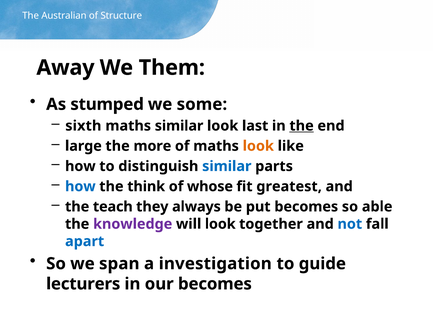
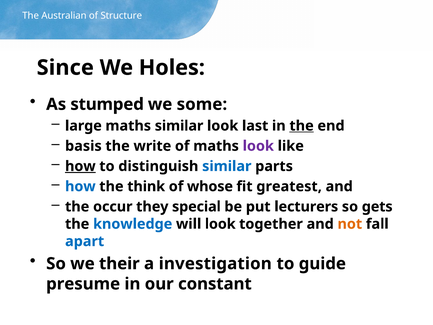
Away: Away -> Since (65, 68)
Them: Them -> Holes (172, 68)
sixth: sixth -> large (83, 126)
large: large -> basis (83, 146)
more: more -> write (152, 146)
look colour: orange -> purple (258, 146)
how underline: none -> present (80, 166)
teach: teach -> occur (113, 207)
always: always -> special (196, 207)
put becomes: becomes -> lecturers (306, 207)
able: able -> gets (377, 207)
knowledge colour: purple -> blue (133, 224)
not colour: blue -> orange (350, 224)
span: span -> their (119, 263)
lecturers: lecturers -> presume (83, 284)
our becomes: becomes -> constant (215, 284)
